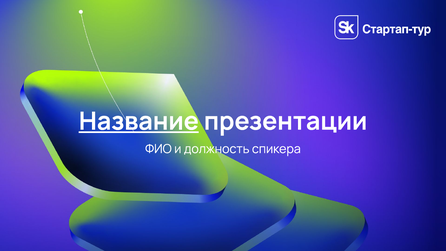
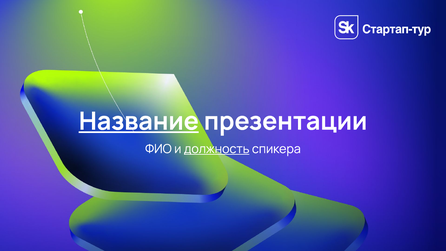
должность underline: none -> present (217, 149)
